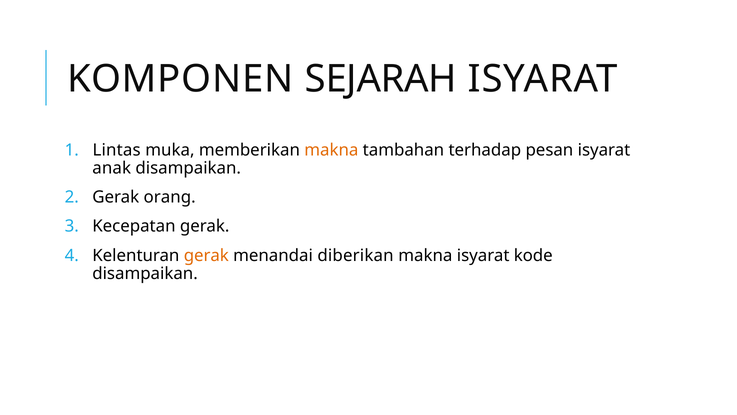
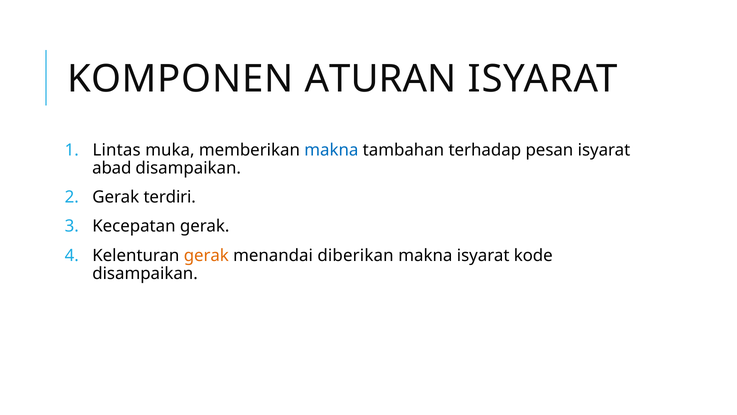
SEJARAH: SEJARAH -> ATURAN (381, 79)
makna colour: orange -> blue (331, 150)
anak: anak -> abad (112, 168)
orang: orang -> terdiri (170, 197)
